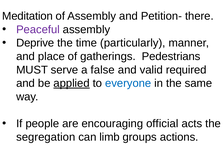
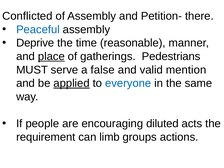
Meditation: Meditation -> Conflicted (27, 16)
Peaceful colour: purple -> blue (38, 30)
particularly: particularly -> reasonable (133, 43)
place underline: none -> present (51, 56)
required: required -> mention (186, 70)
official: official -> diluted (162, 124)
segregation: segregation -> requirement (46, 137)
